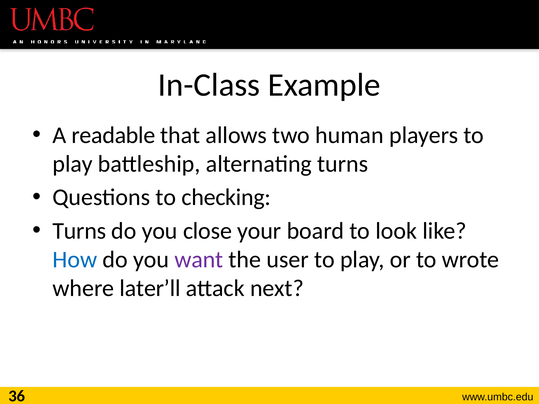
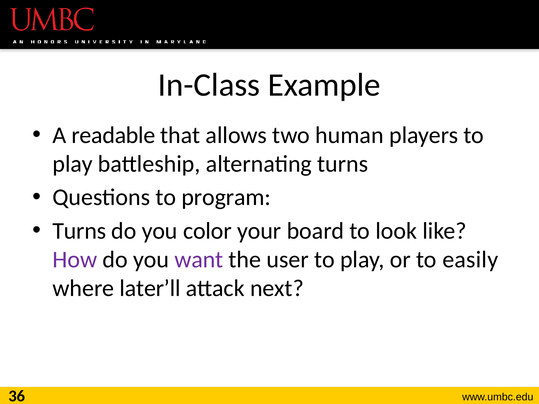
to checking: checking -> program (226, 197)
close: close -> color (207, 231)
How colour: blue -> purple (75, 260)
wrote: wrote -> easily (470, 260)
